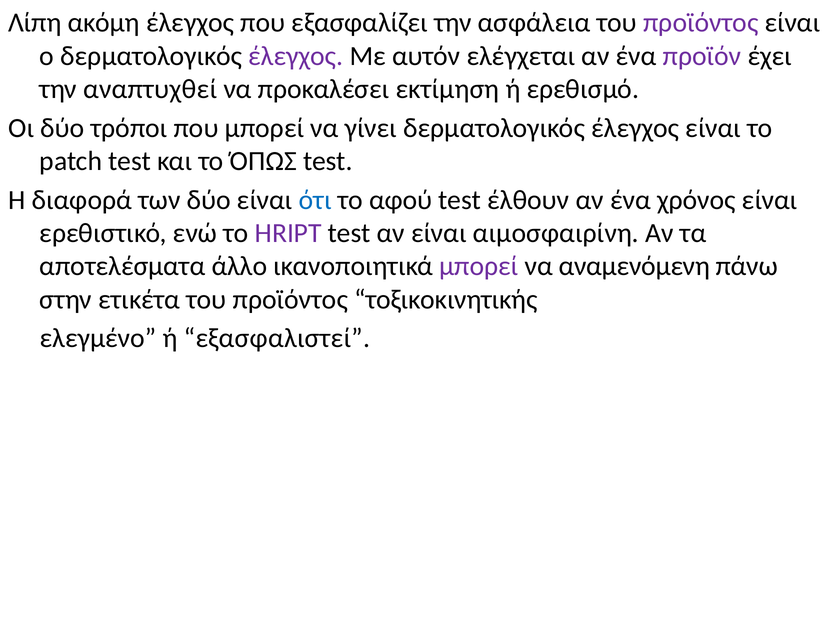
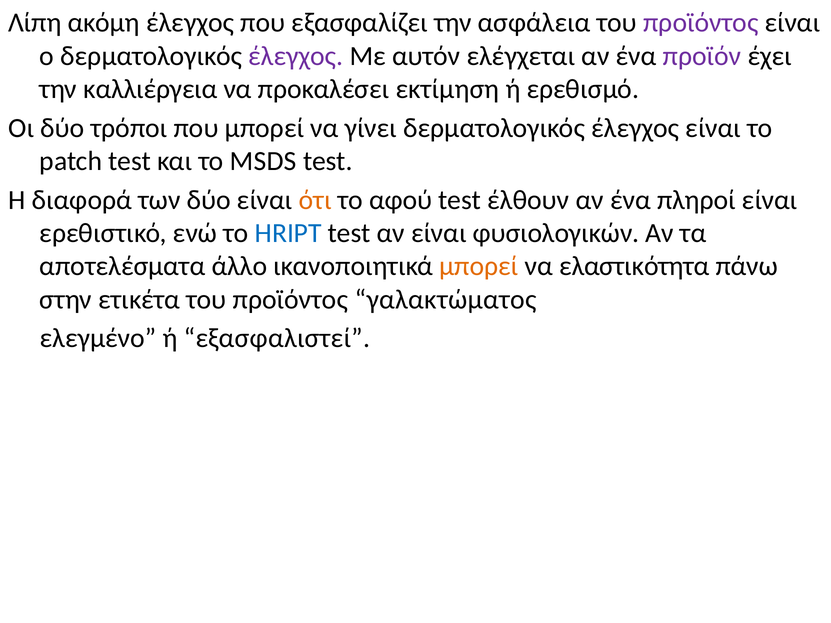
αναπτυχθεί: αναπτυχθεί -> καλλιέργεια (150, 89)
ΌΠΩΣ: ΌΠΩΣ -> MSDS (263, 161)
ότι colour: blue -> orange (315, 200)
χρόνος: χρόνος -> πληροί (696, 200)
HRIPT colour: purple -> blue (288, 233)
αιμοσφαιρίνη: αιμοσφαιρίνη -> φυσιολογικών (556, 233)
μπορεί colour: purple -> orange (479, 266)
αναμενόμενη: αναμενόμενη -> ελαστικότητα (634, 266)
τοξικοκινητικής: τοξικοκινητικής -> γαλακτώματος (446, 300)
